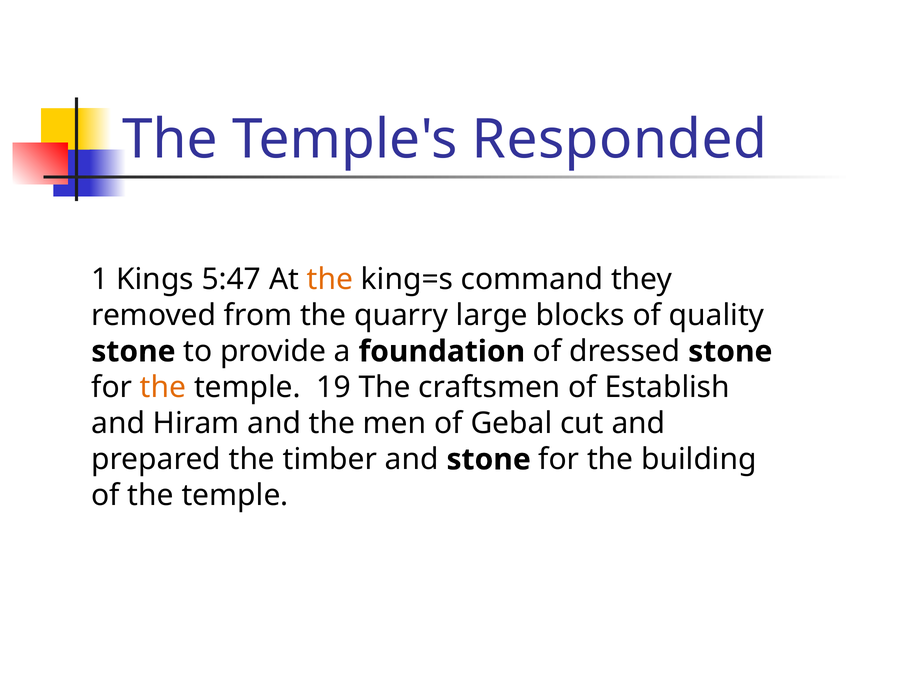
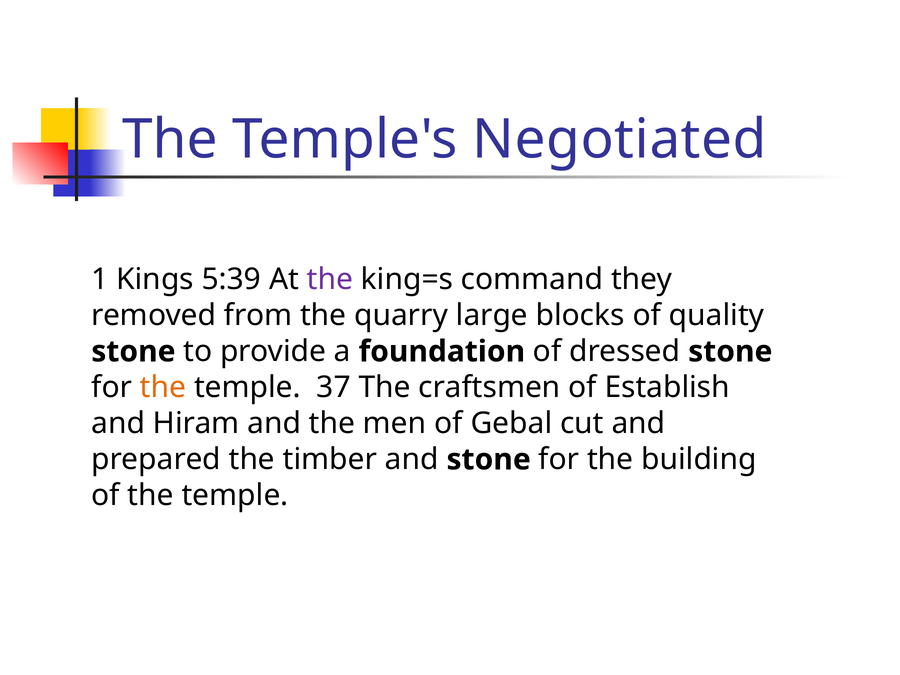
Responded: Responded -> Negotiated (619, 140)
5:47: 5:47 -> 5:39 (231, 280)
the colour: orange -> purple (330, 280)
19: 19 -> 37 (334, 388)
